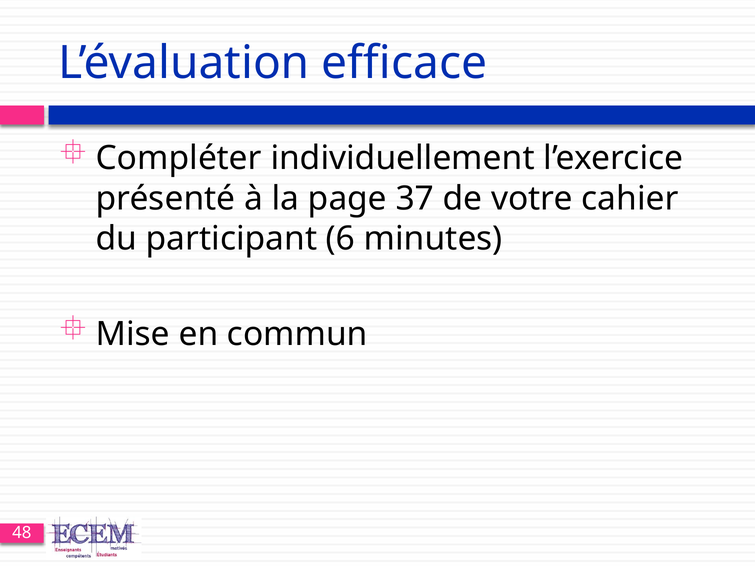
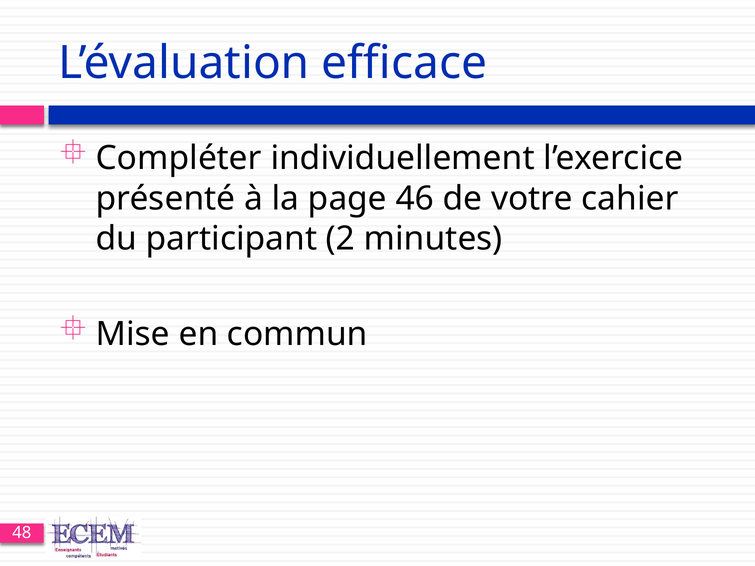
37: 37 -> 46 (415, 199)
6: 6 -> 2 (341, 239)
